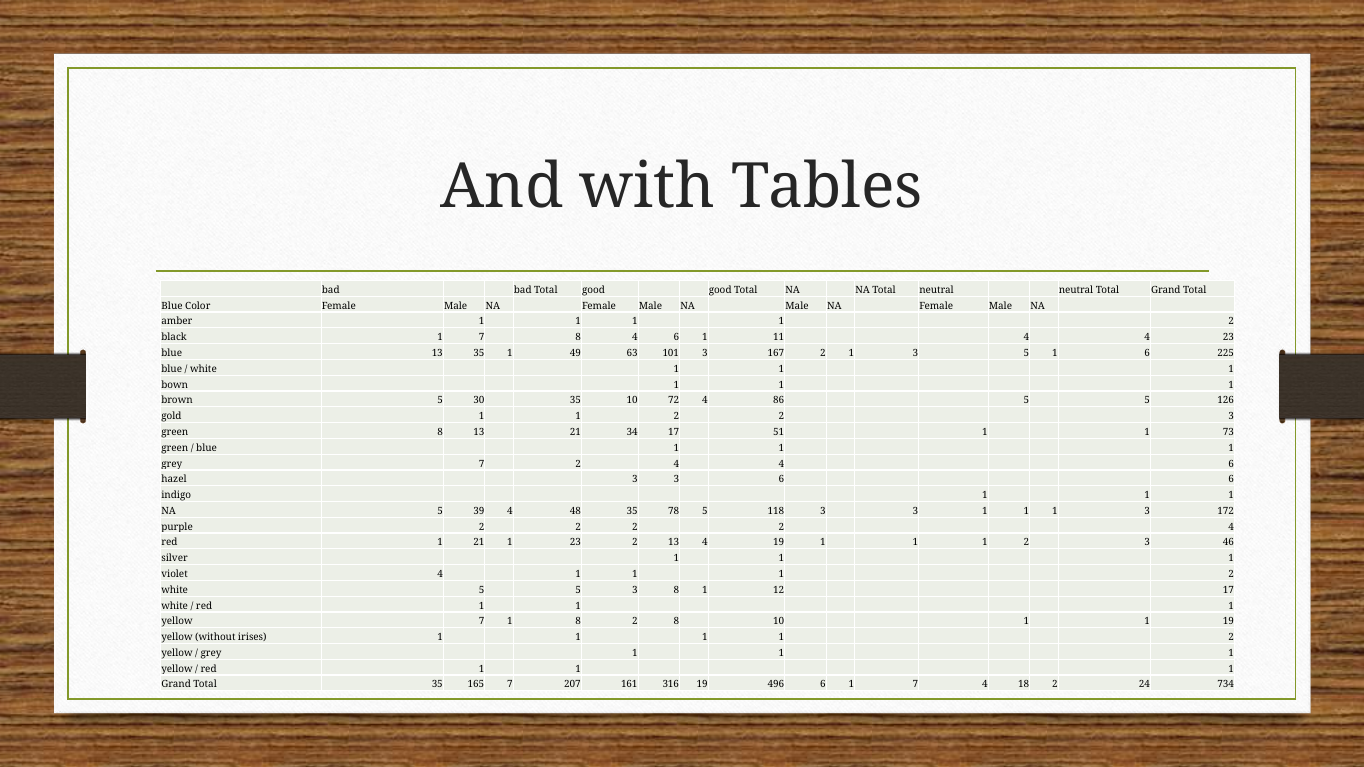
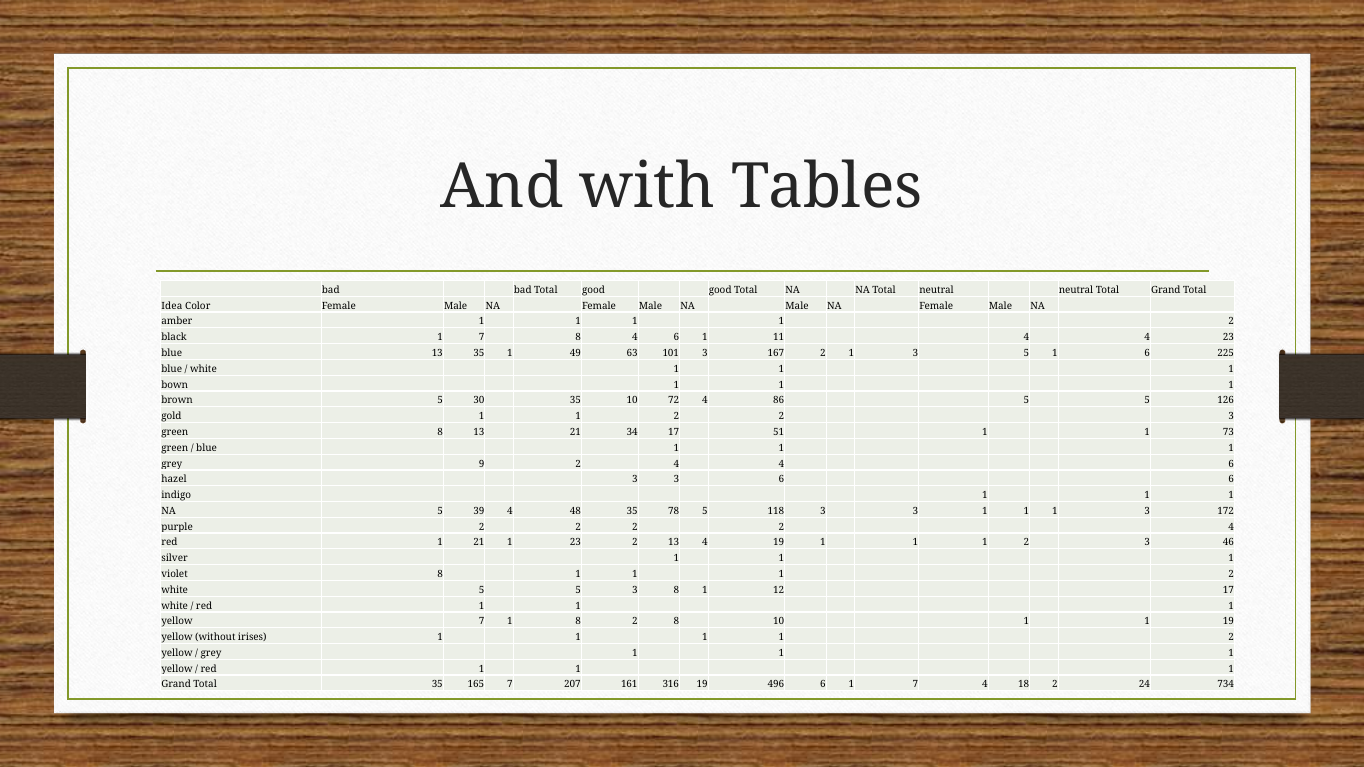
Blue: Blue -> Idea (172, 306)
grey 7: 7 -> 9 (482, 464)
violet 4: 4 -> 8 (440, 574)
